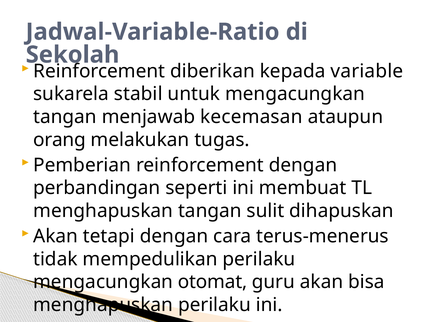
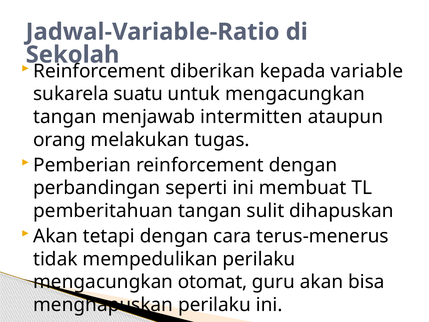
stabil: stabil -> suatu (138, 94)
kecemasan: kecemasan -> intermitten (251, 117)
menghapuskan: menghapuskan -> pemberitahuan (103, 211)
